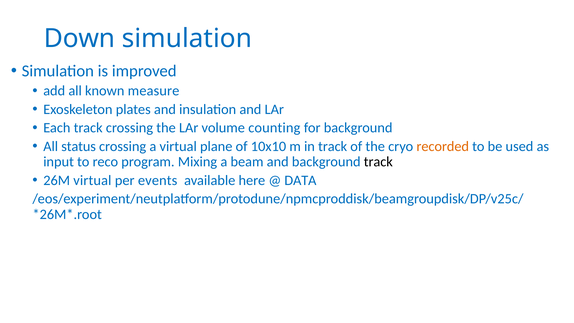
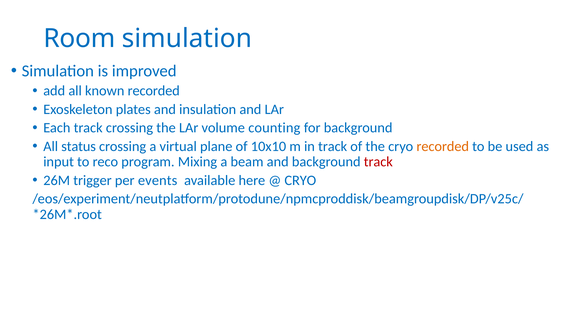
Down: Down -> Room (80, 38)
known measure: measure -> recorded (154, 91)
track colour: black -> red (378, 162)
26M virtual: virtual -> trigger (92, 180)
DATA: DATA -> CRYO (300, 180)
